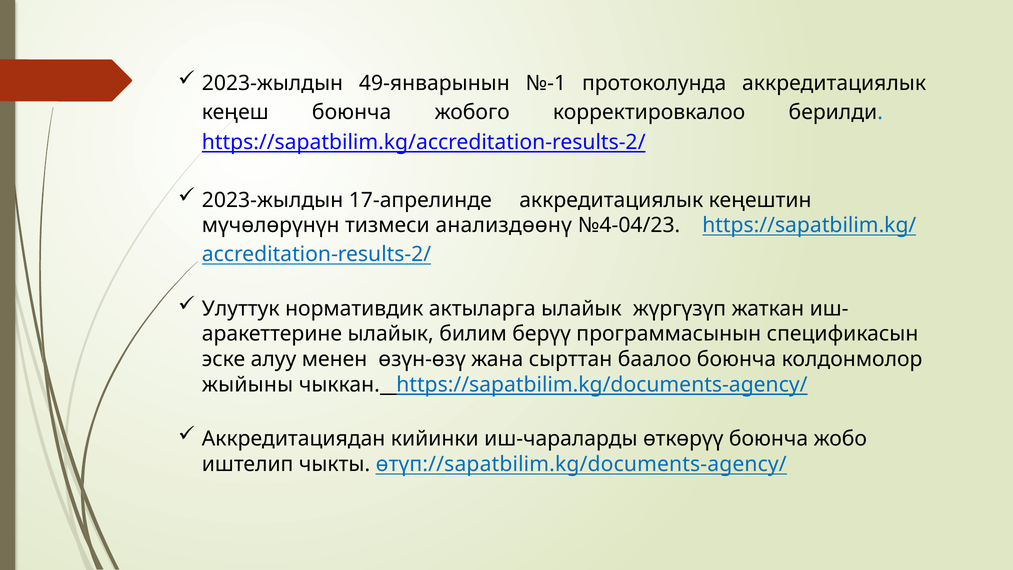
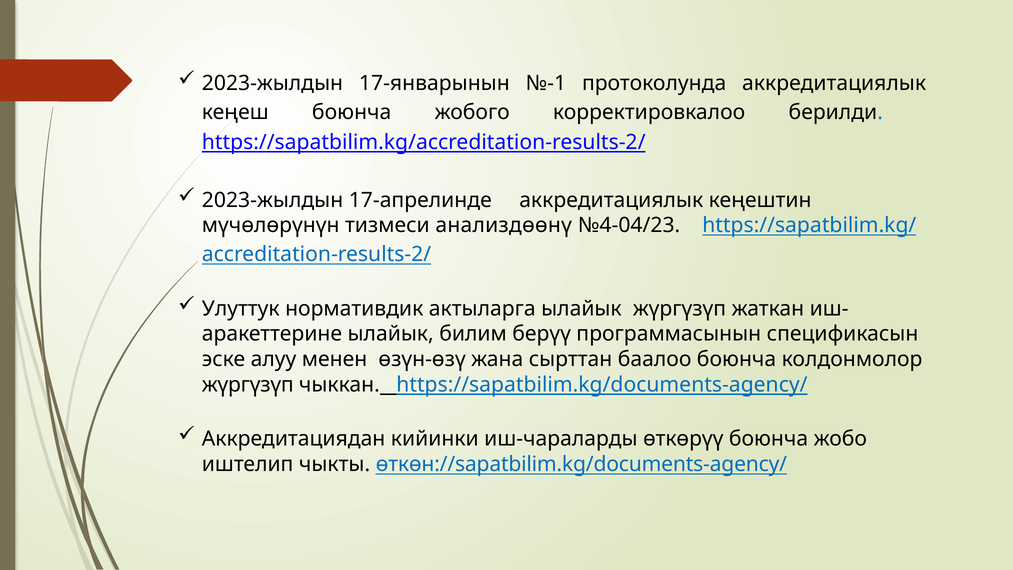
49-январынын: 49-январынын -> 17-январынын (434, 83)
жыйыны: жыйыны -> жүргүзүп (248, 385)
өтүп://sapatbilim.kg/documents-agency/: өтүп://sapatbilim.kg/documents-agency/ -> өткөн://sapatbilim.kg/documents-agency/ (581, 464)
